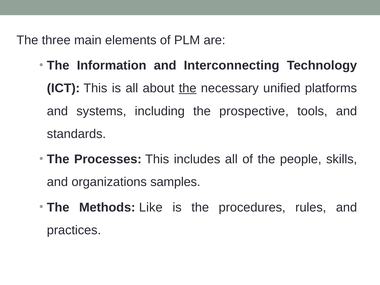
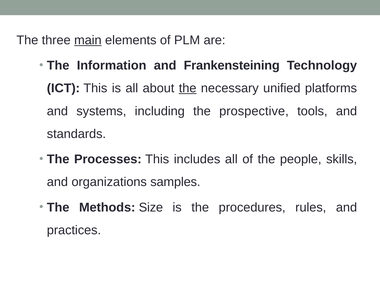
main underline: none -> present (88, 40)
Interconnecting: Interconnecting -> Frankensteining (232, 65)
Like: Like -> Size (151, 207)
